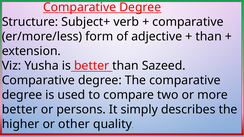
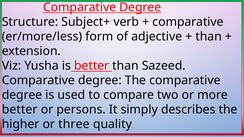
other: other -> three (74, 124)
